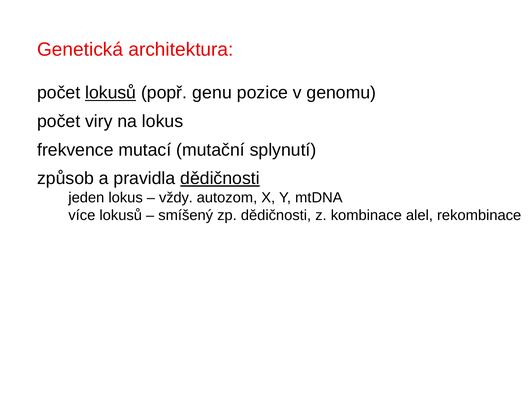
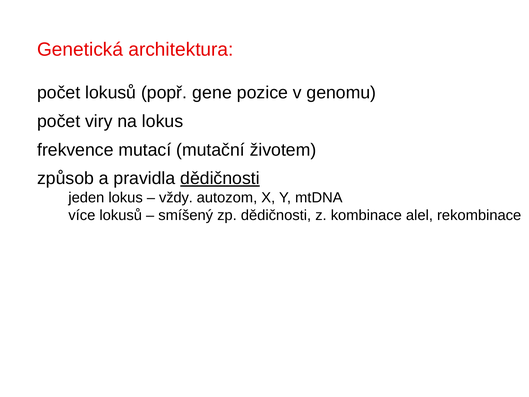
lokusů underline: present -> none (111, 93)
genu: genu -> gene (212, 93)
splynutí: splynutí -> životem (283, 150)
